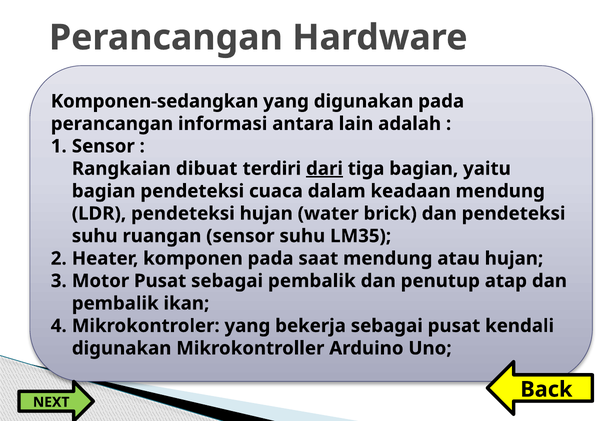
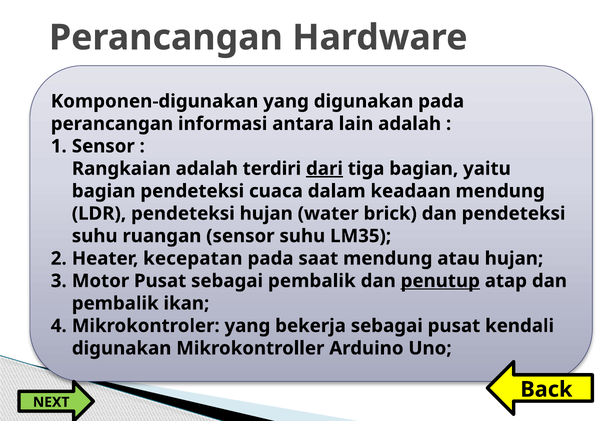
Komponen-sedangkan: Komponen-sedangkan -> Komponen-digunakan (155, 101)
Rangkaian dibuat: dibuat -> adalah (207, 168)
komponen: komponen -> kecepatan (193, 258)
penutup underline: none -> present (440, 280)
